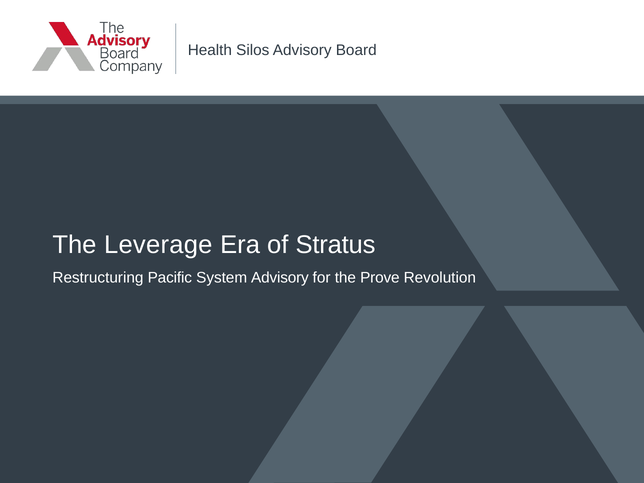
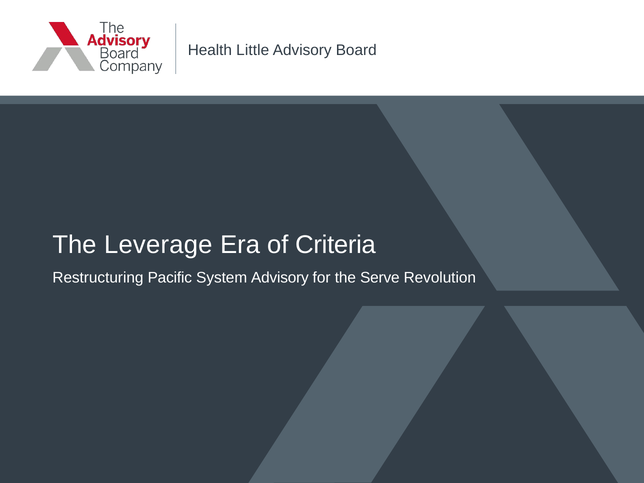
Silos: Silos -> Little (253, 50)
Stratus: Stratus -> Criteria (336, 245)
Prove: Prove -> Serve (380, 278)
